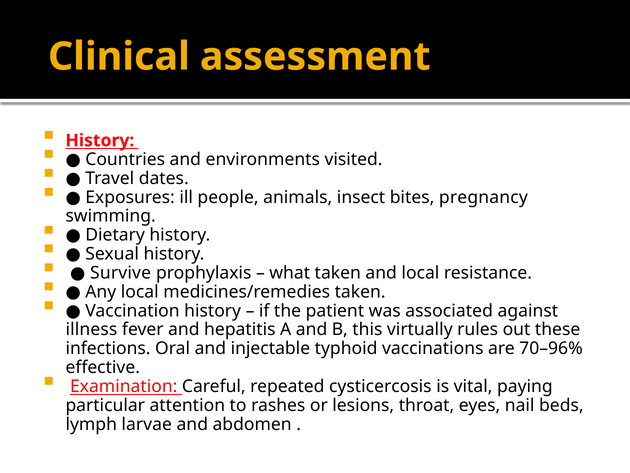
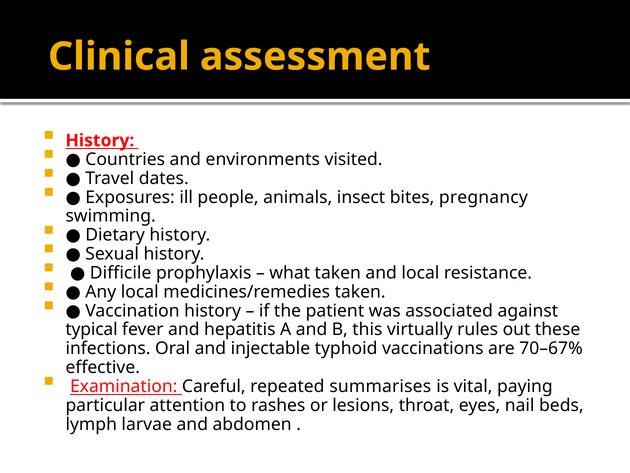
Survive: Survive -> Difficile (121, 273)
illness: illness -> typical (92, 329)
70–96%: 70–96% -> 70–67% (551, 348)
cysticercosis: cysticercosis -> summarises (380, 386)
